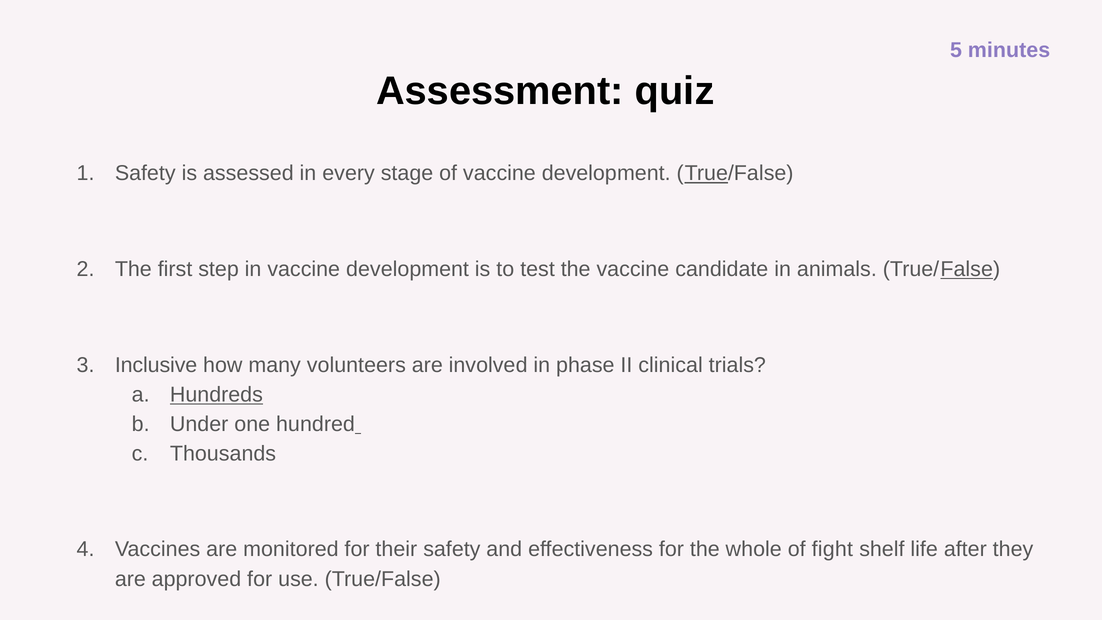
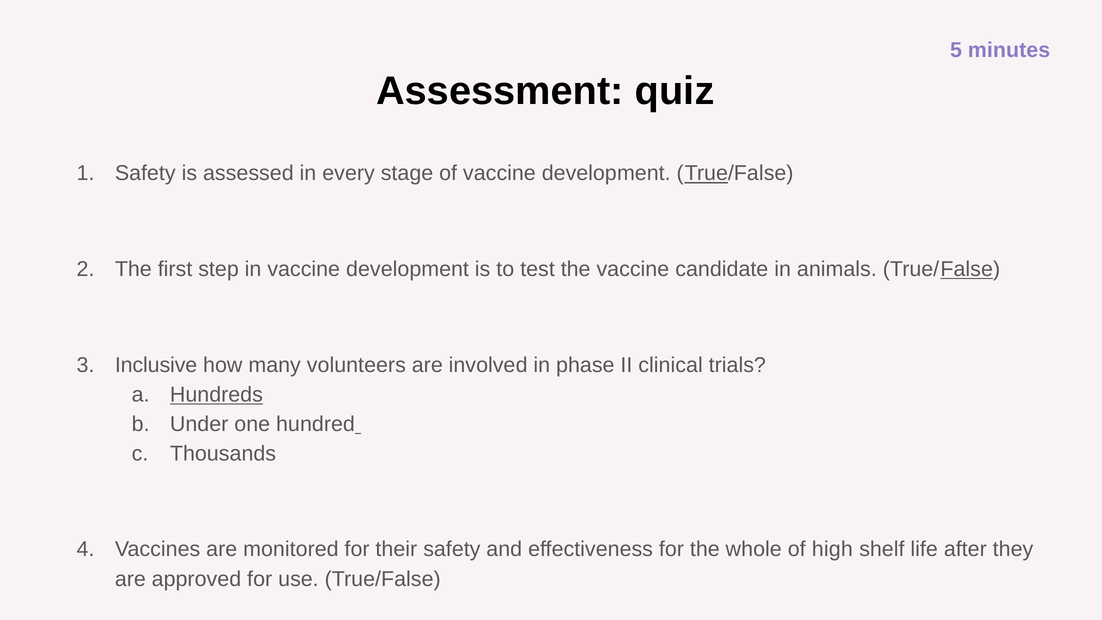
fight: fight -> high (832, 549)
